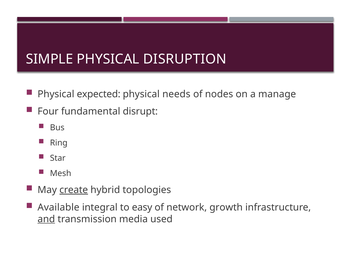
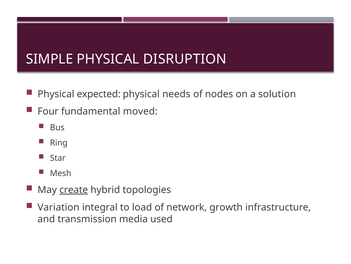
manage: manage -> solution (277, 94)
disrupt: disrupt -> moved (140, 111)
Available: Available -> Variation (58, 207)
easy: easy -> load (142, 207)
and underline: present -> none (46, 218)
